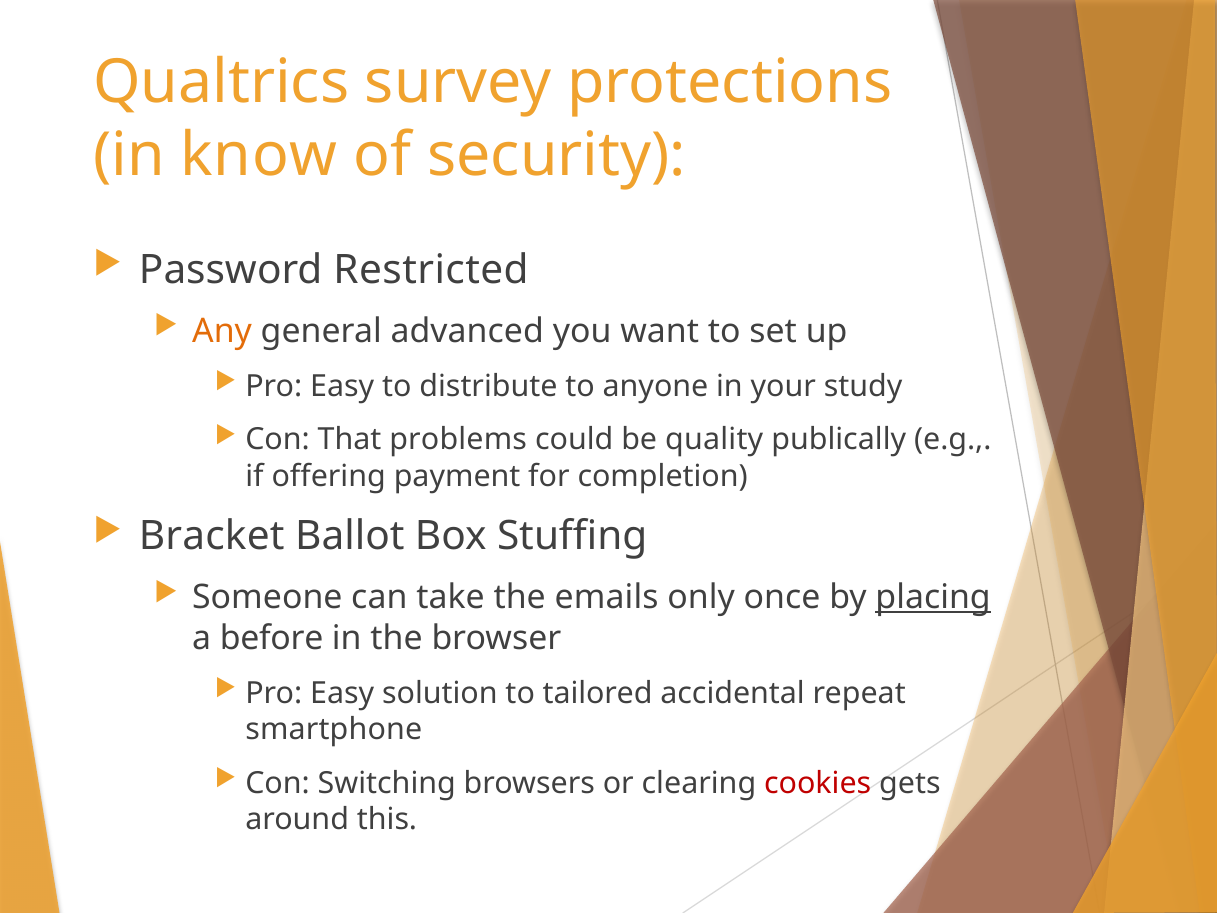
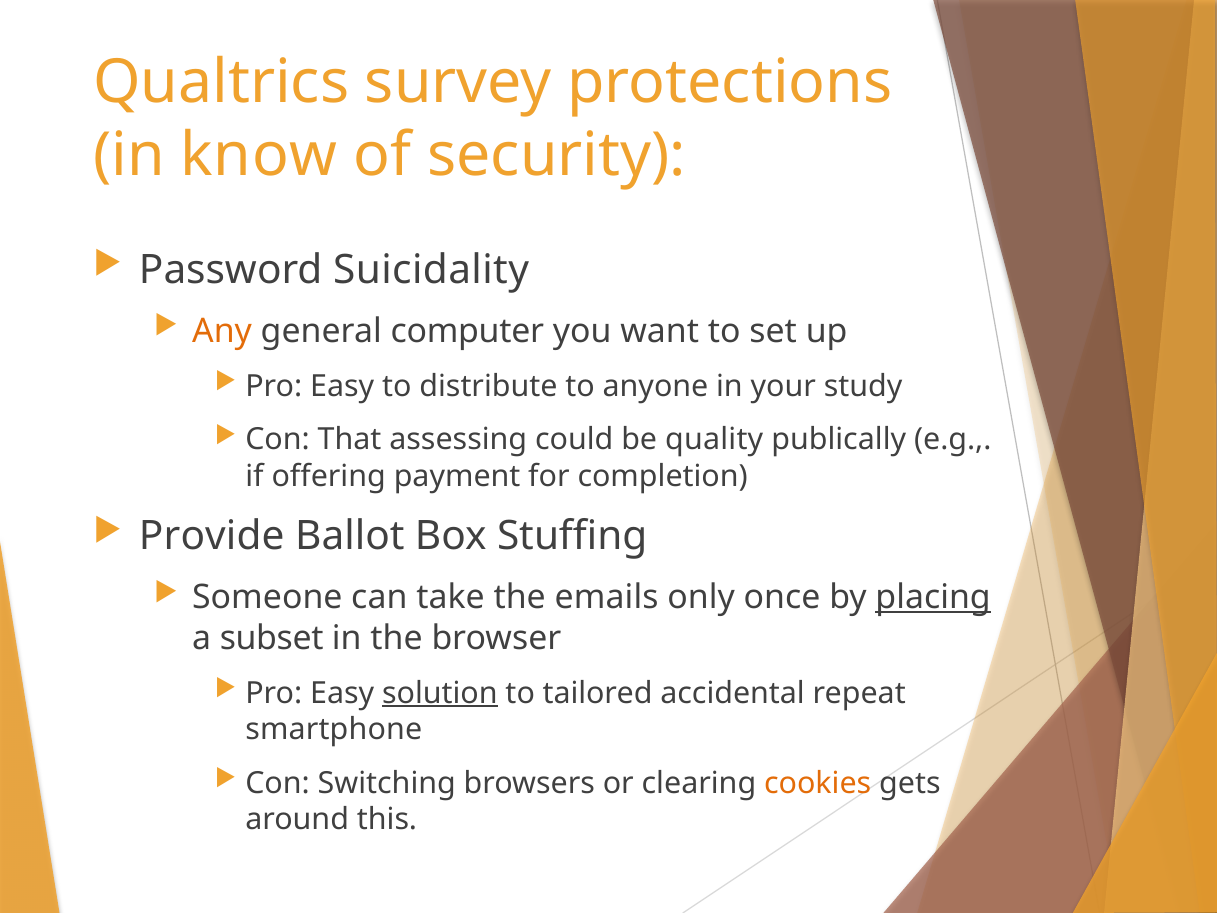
Restricted: Restricted -> Suicidality (431, 270)
advanced: advanced -> computer (467, 331)
problems: problems -> assessing (458, 439)
Bracket: Bracket -> Provide (212, 536)
before: before -> subset (272, 638)
solution underline: none -> present (440, 693)
cookies colour: red -> orange (818, 783)
